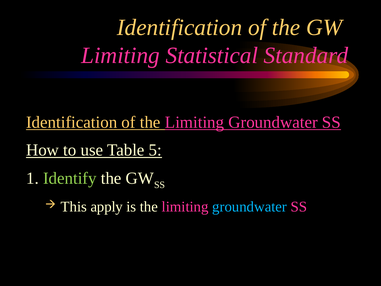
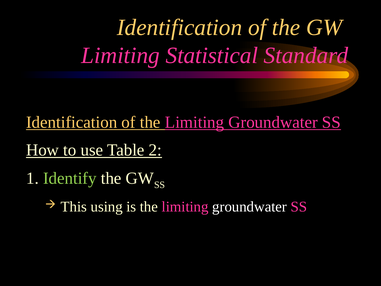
5: 5 -> 2 (155, 150)
apply: apply -> using (107, 206)
groundwater colour: light blue -> white (250, 206)
